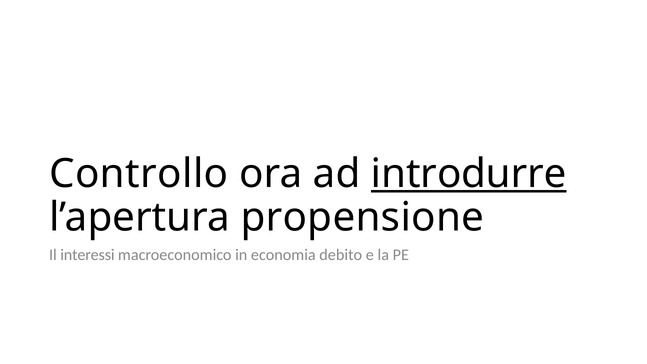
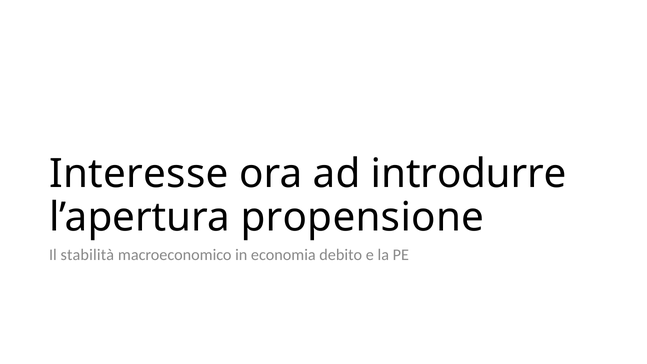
Controllo: Controllo -> Interesse (139, 174)
introdurre underline: present -> none (469, 174)
interessi: interessi -> stabilità (87, 255)
